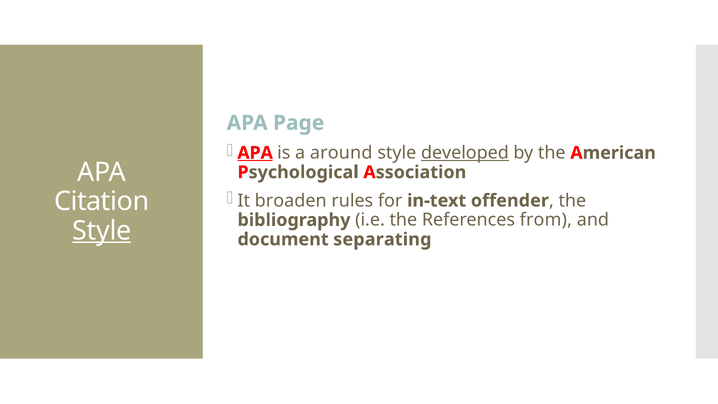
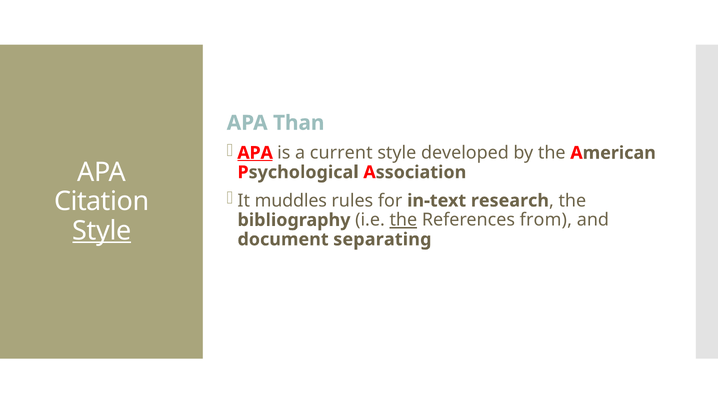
Page: Page -> Than (299, 123)
around: around -> current (341, 153)
developed underline: present -> none (465, 153)
broaden: broaden -> muddles (291, 201)
offender: offender -> research (510, 201)
the underline: none -> present (403, 220)
